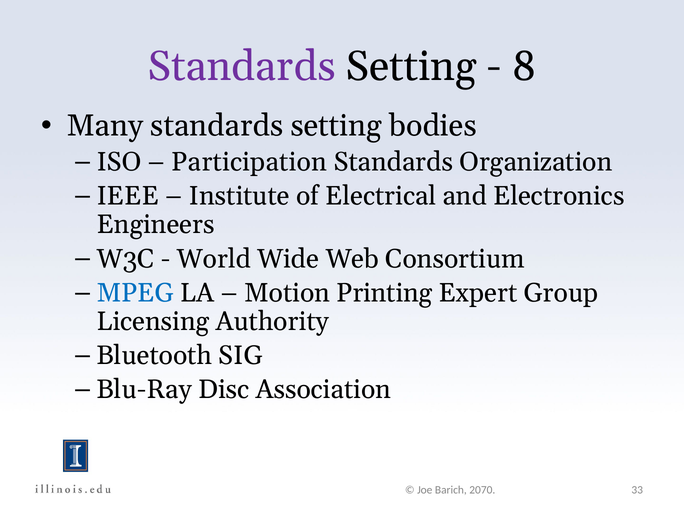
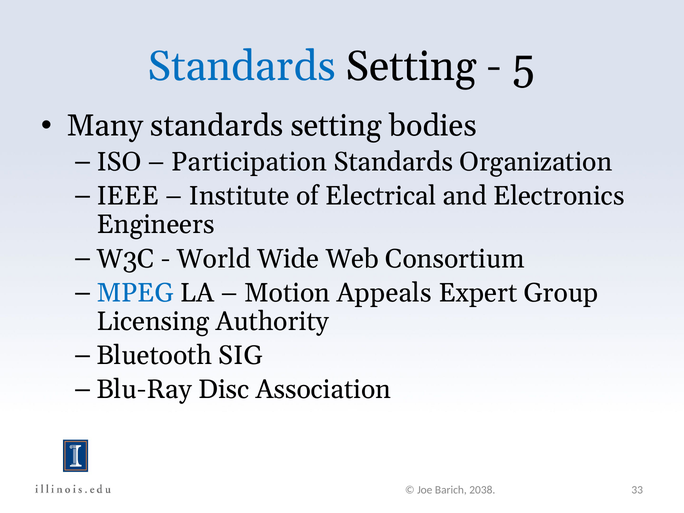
Standards colour: purple -> blue (242, 66)
8: 8 -> 5 (524, 66)
Printing: Printing -> Appeals (384, 293)
2070: 2070 -> 2038 (482, 490)
